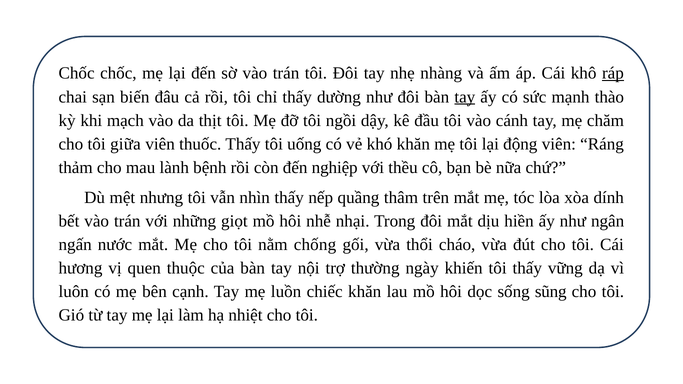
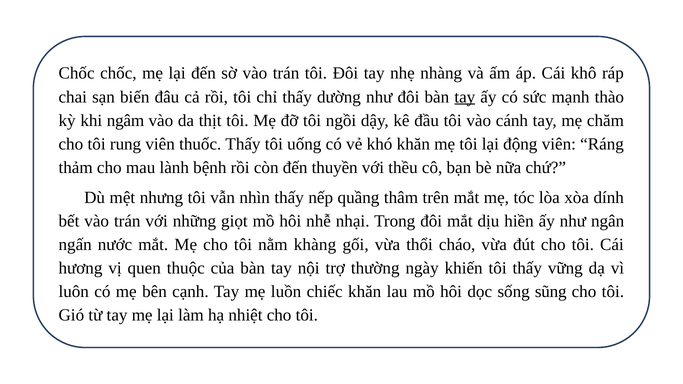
ráp underline: present -> none (613, 73)
mạch: mạch -> ngâm (125, 120)
giữa: giữa -> rung (126, 144)
nghiệp: nghiệp -> thuyền (335, 168)
chống: chống -> khàng (315, 245)
